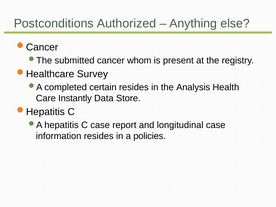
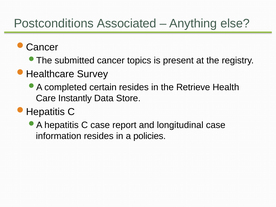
Authorized: Authorized -> Associated (127, 23)
whom: whom -> topics (139, 60)
Analysis: Analysis -> Retrieve (193, 87)
